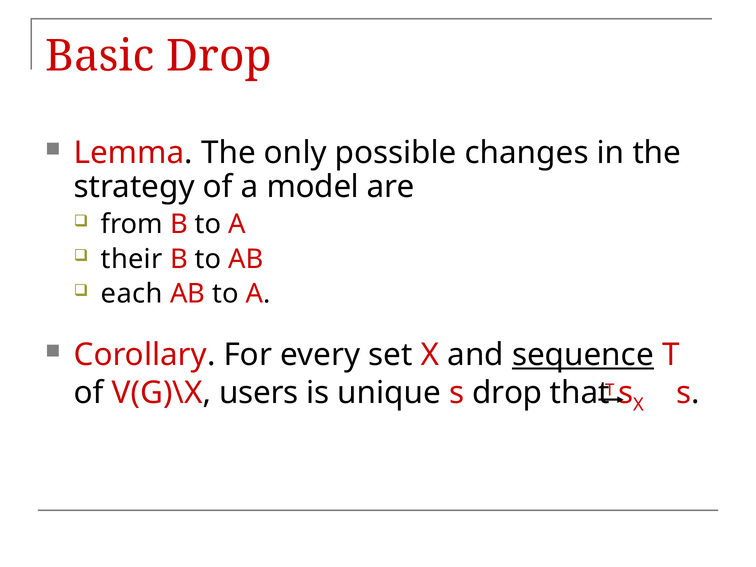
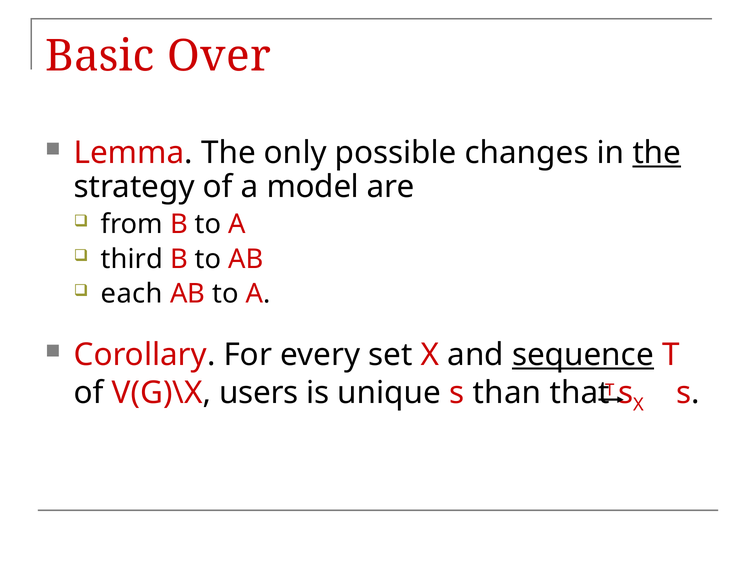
Basic Drop: Drop -> Over (219, 56)
the underline: none -> present (657, 153)
their: their -> third (132, 259)
s drop: drop -> than (507, 393)
